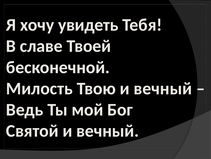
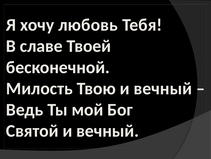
увидеть: увидеть -> любовь (88, 25)
